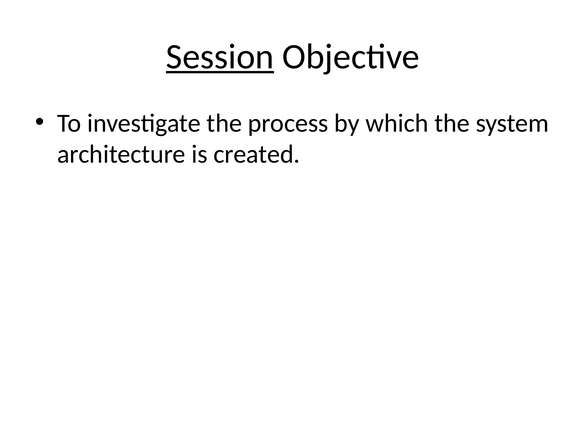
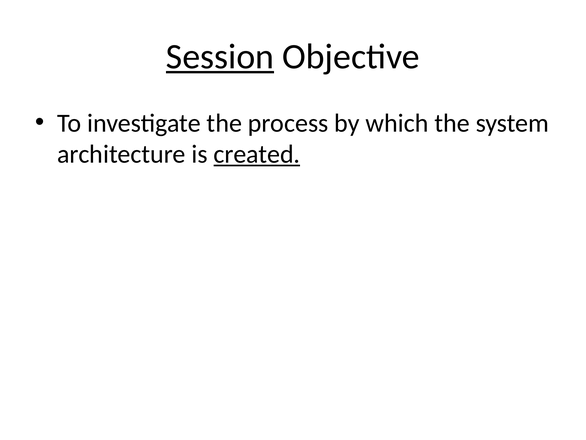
created underline: none -> present (257, 154)
